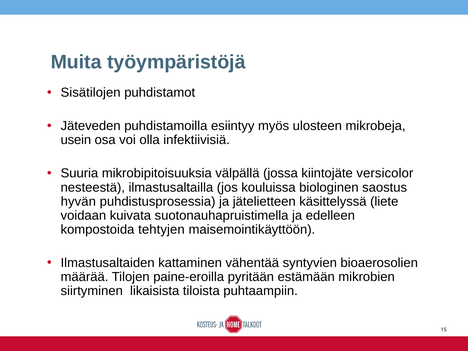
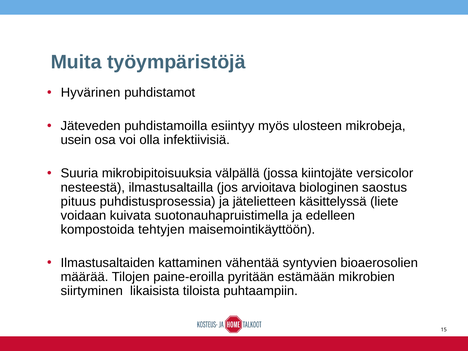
Sisätilojen: Sisätilojen -> Hyvärinen (91, 93)
kouluissa: kouluissa -> arvioitava (269, 187)
hyvän: hyvän -> pituus (78, 201)
